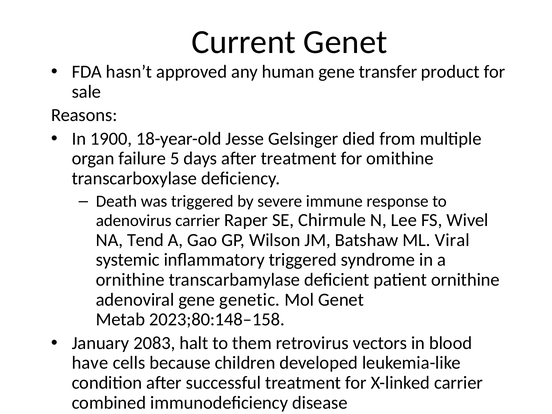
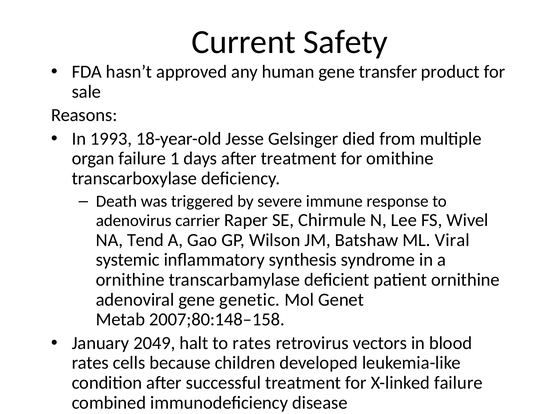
Current Genet: Genet -> Safety (346, 42)
1900: 1900 -> 1993 (111, 139)
5: 5 -> 1 (175, 159)
inflammatory triggered: triggered -> synthesis (303, 260)
2023;80:148–158: 2023;80:148–158 -> 2007;80:148–158 (217, 319)
2083: 2083 -> 2049 (154, 343)
to them: them -> rates (252, 343)
have: have -> rates (90, 363)
X-linked carrier: carrier -> failure (458, 383)
